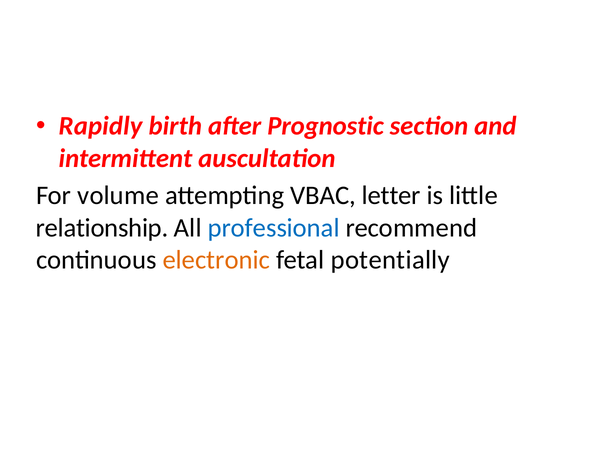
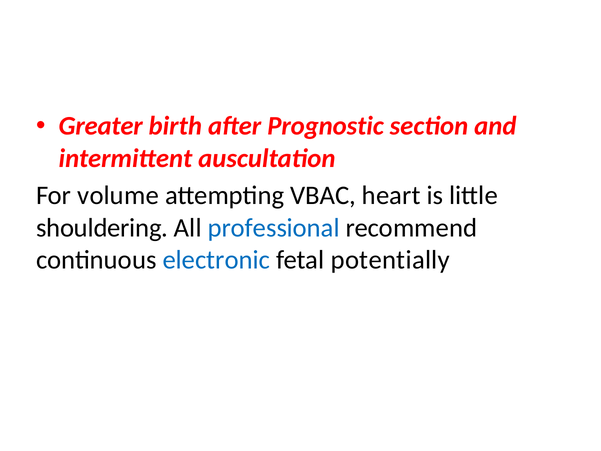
Rapidly: Rapidly -> Greater (101, 126)
letter: letter -> heart (391, 196)
relationship: relationship -> shouldering (102, 228)
electronic colour: orange -> blue (216, 260)
